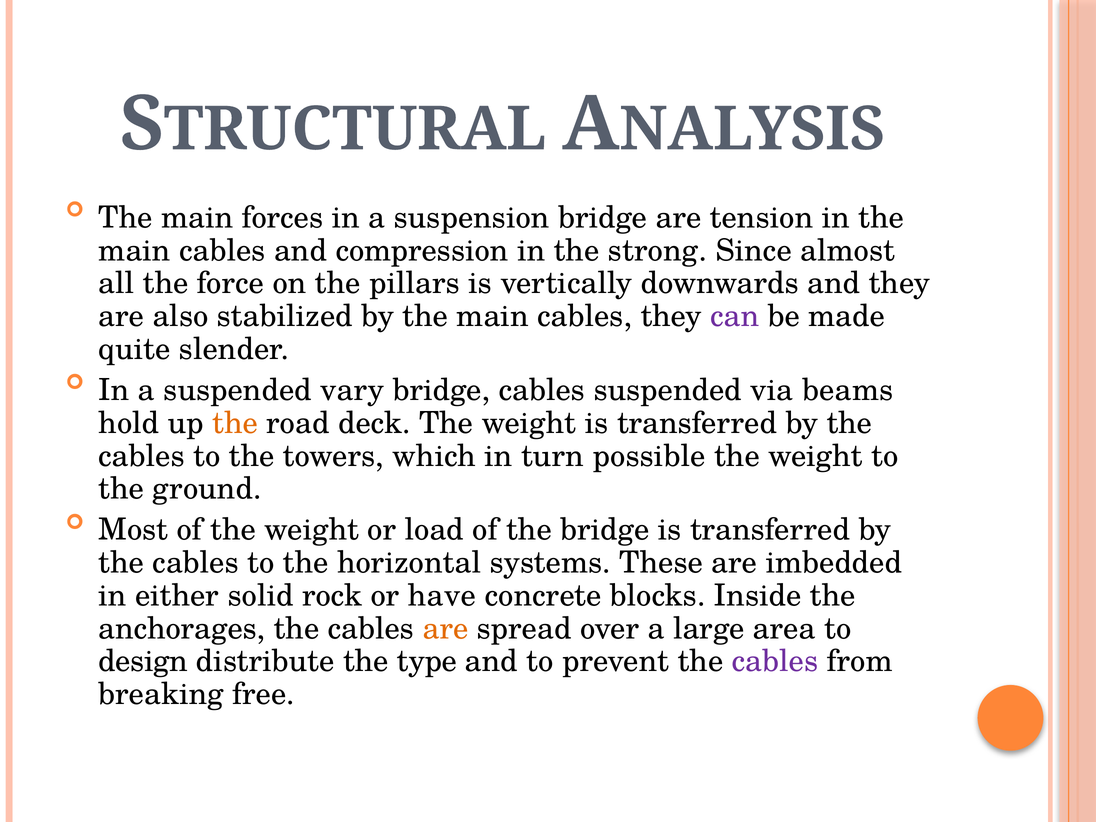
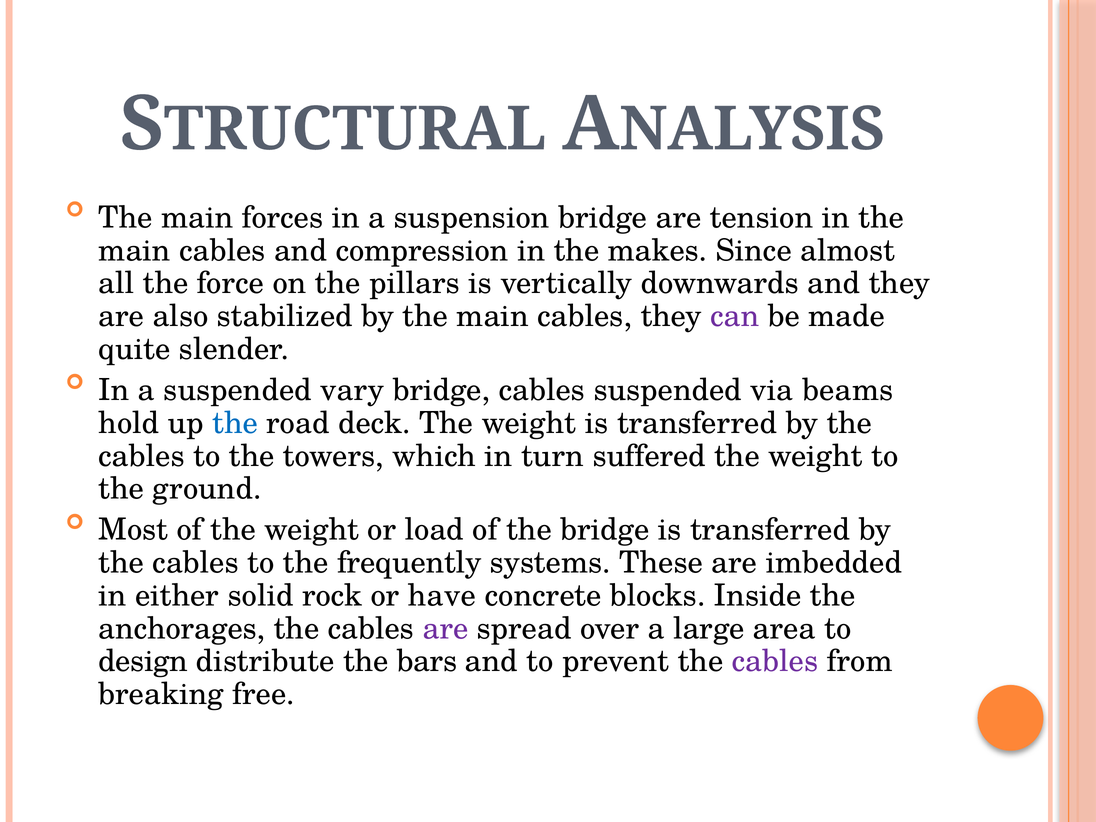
strong: strong -> makes (658, 250)
the colour: orange -> blue (235, 423)
possible: possible -> suffered (649, 456)
horizontal: horizontal -> frequently (409, 563)
are colour: orange -> purple (445, 629)
type: type -> bars (427, 661)
